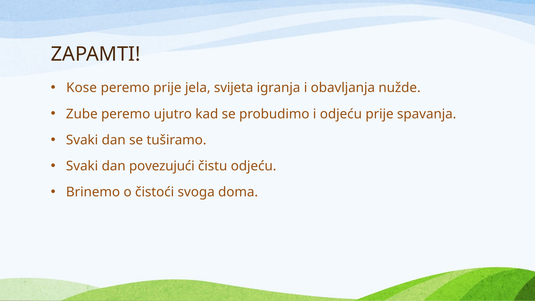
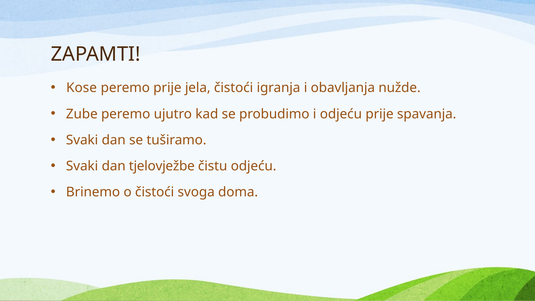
jela svijeta: svijeta -> čistoći (234, 88)
povezujući: povezujući -> tjelovježbe (162, 166)
